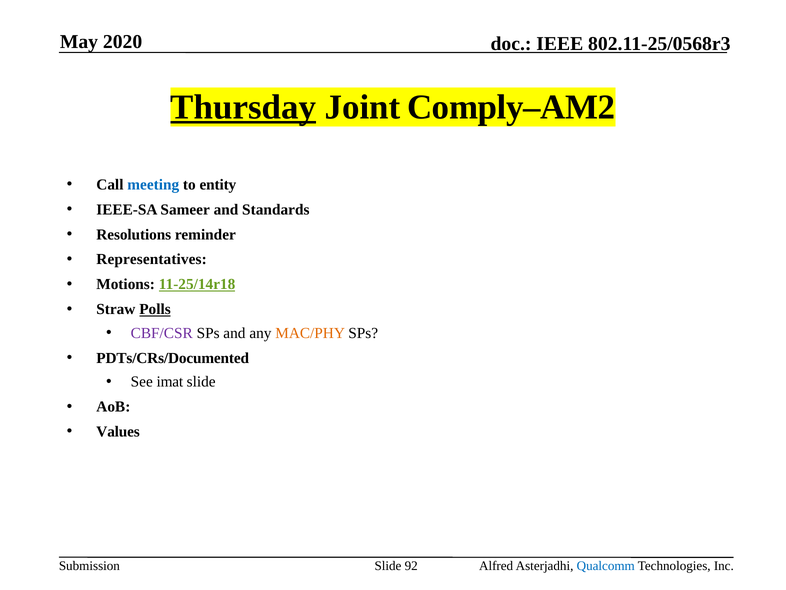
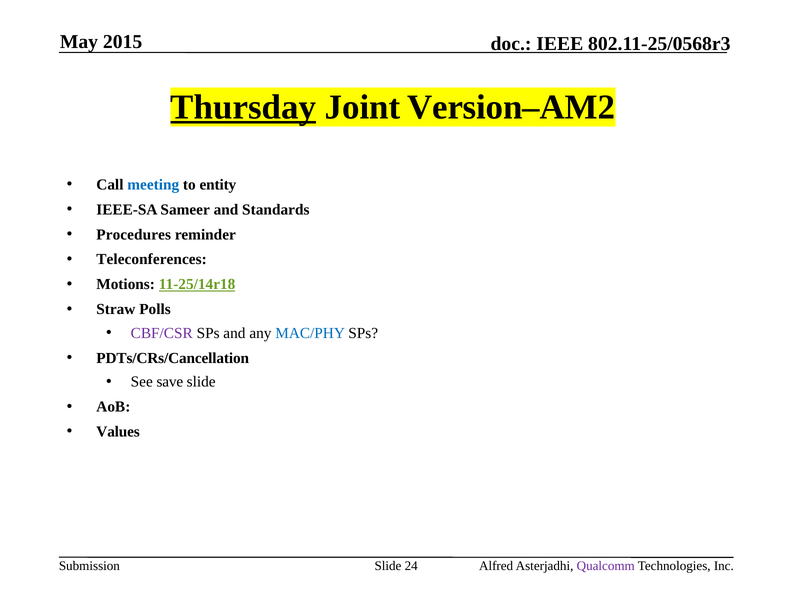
2020: 2020 -> 2015 (123, 42)
Comply–AM2: Comply–AM2 -> Version–AM2 (511, 107)
Resolutions: Resolutions -> Procedures (134, 234)
Representatives: Representatives -> Teleconferences (152, 259)
Polls underline: present -> none (155, 309)
MAC/PHY colour: orange -> blue (310, 333)
PDTs/CRs/Documented: PDTs/CRs/Documented -> PDTs/CRs/Cancellation (173, 358)
imat: imat -> save (170, 382)
92: 92 -> 24 (411, 565)
Qualcomm colour: blue -> purple (606, 565)
